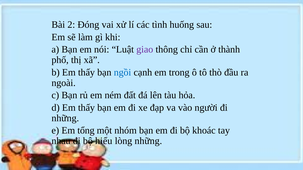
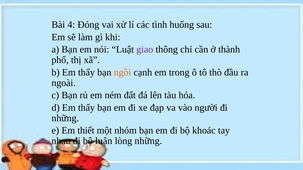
2: 2 -> 4 (71, 25)
ngồi colour: blue -> orange (123, 72)
tổng: tổng -> thiết (86, 131)
hiểu: hiểu -> luận (104, 141)
